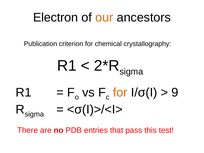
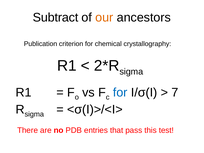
Electron: Electron -> Subtract (56, 18)
for colour: orange -> blue (120, 92)
9: 9 -> 7 (175, 92)
